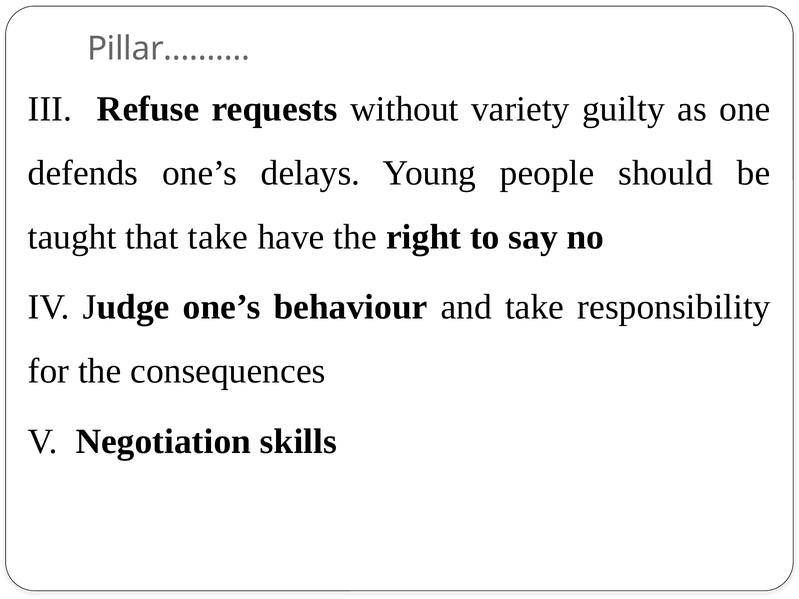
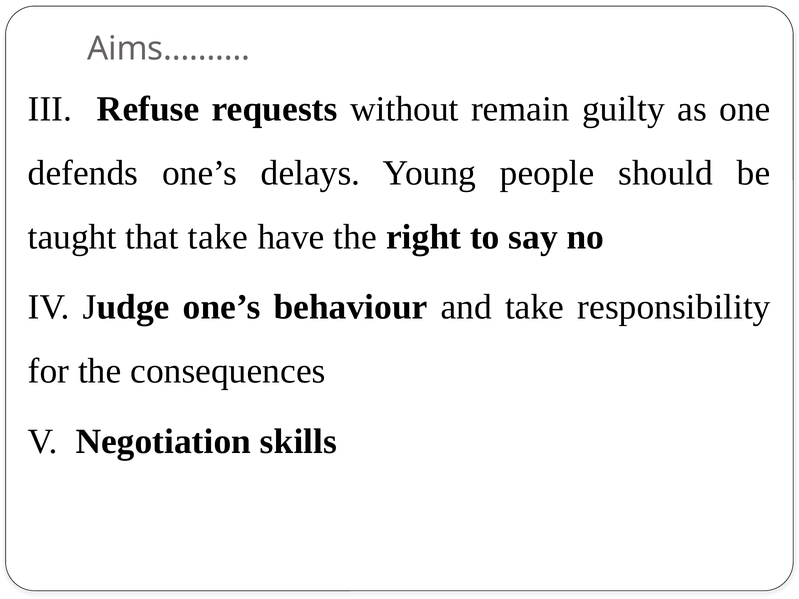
Pillar………: Pillar……… -> Aims……… (169, 49)
variety: variety -> remain (520, 109)
